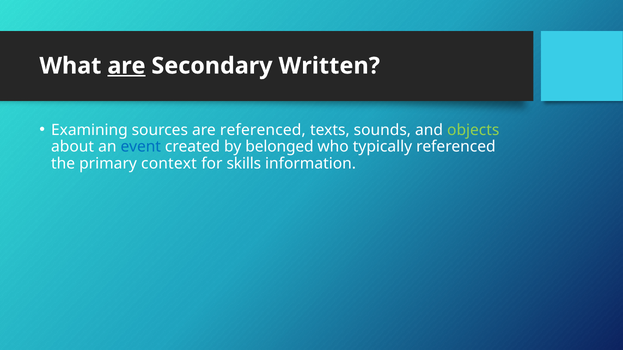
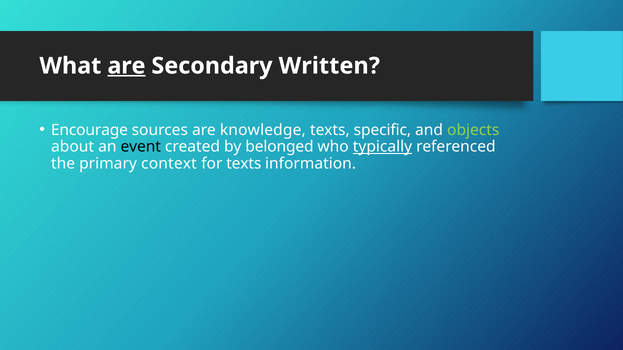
Examining: Examining -> Encourage (89, 130)
are referenced: referenced -> knowledge (263, 130)
sounds: sounds -> specific (382, 130)
event colour: blue -> black (141, 147)
typically underline: none -> present (383, 147)
for skills: skills -> texts (244, 164)
